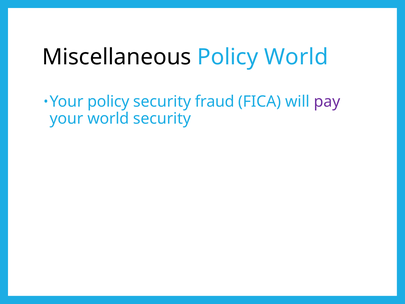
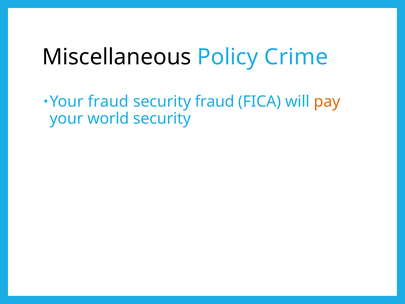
Policy World: World -> Crime (296, 57)
Your policy: policy -> fraud (108, 102)
pay colour: purple -> orange (327, 102)
